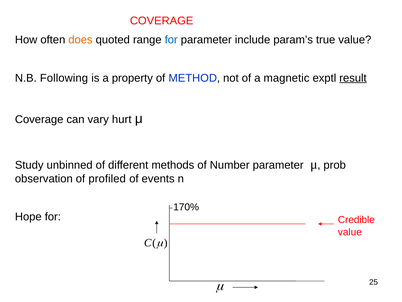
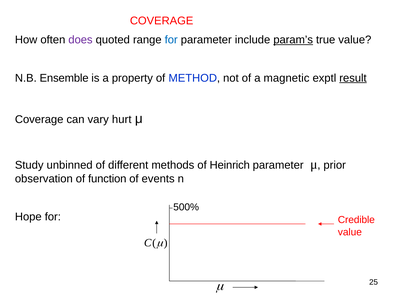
does colour: orange -> purple (80, 40)
param’s underline: none -> present (293, 40)
Following: Following -> Ensemble (64, 78)
Number: Number -> Heinrich (230, 165)
prob: prob -> prior (335, 165)
profiled: profiled -> function (107, 179)
170%: 170% -> 500% (186, 207)
